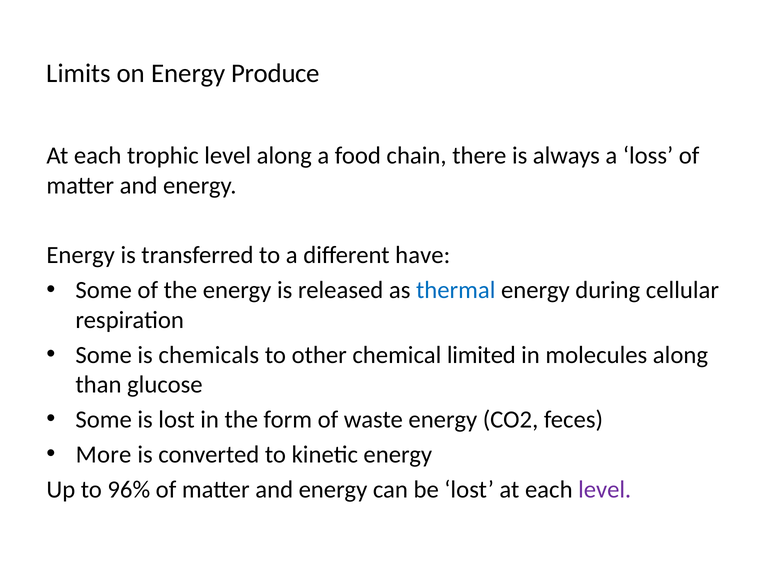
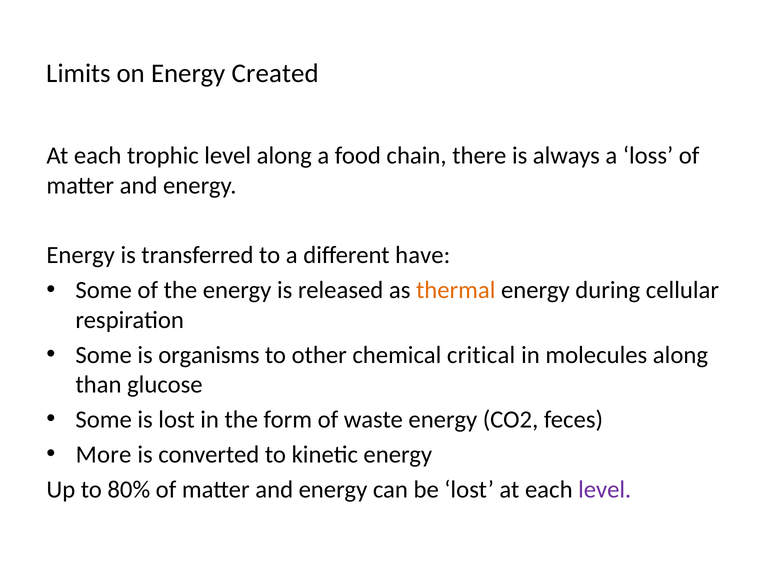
Produce: Produce -> Created (275, 73)
thermal colour: blue -> orange (456, 291)
chemicals: chemicals -> organisms (209, 355)
limited: limited -> critical (481, 355)
96%: 96% -> 80% (129, 490)
